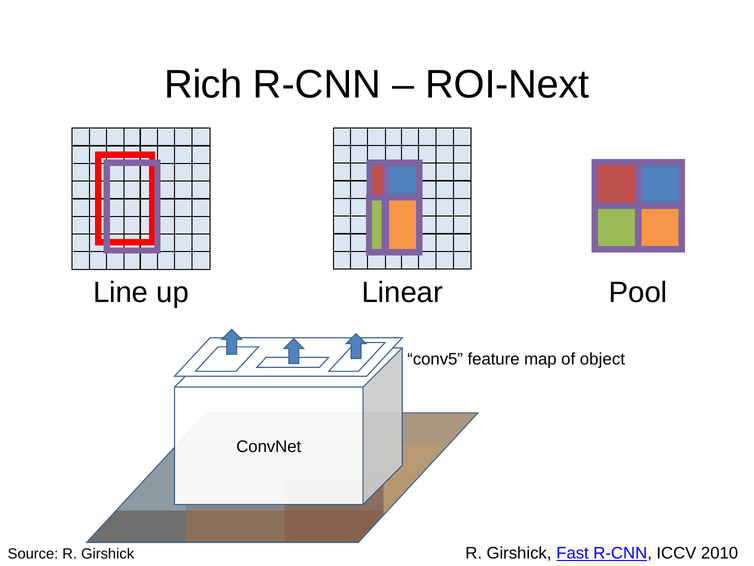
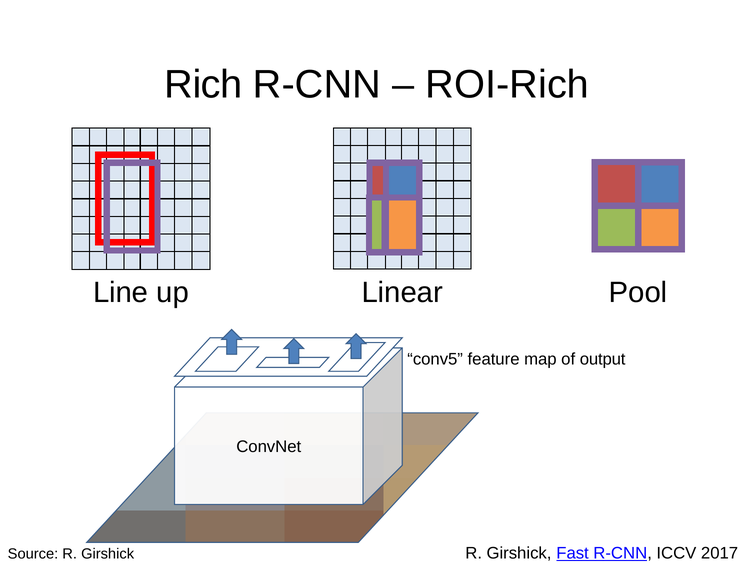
ROI-Next: ROI-Next -> ROI-Rich (507, 84)
object: object -> output (603, 359)
2010: 2010 -> 2017 (720, 553)
